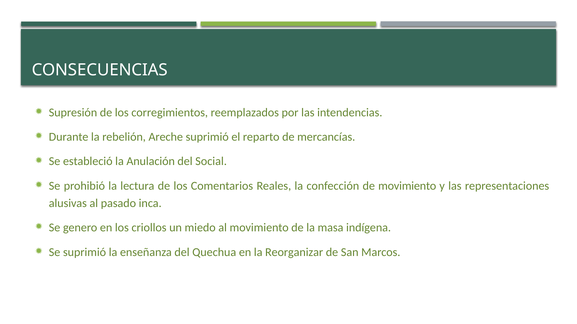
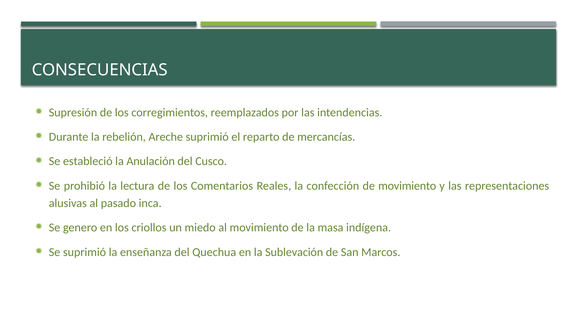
Social: Social -> Cusco (211, 162)
Reorganizar: Reorganizar -> Sublevación (294, 252)
